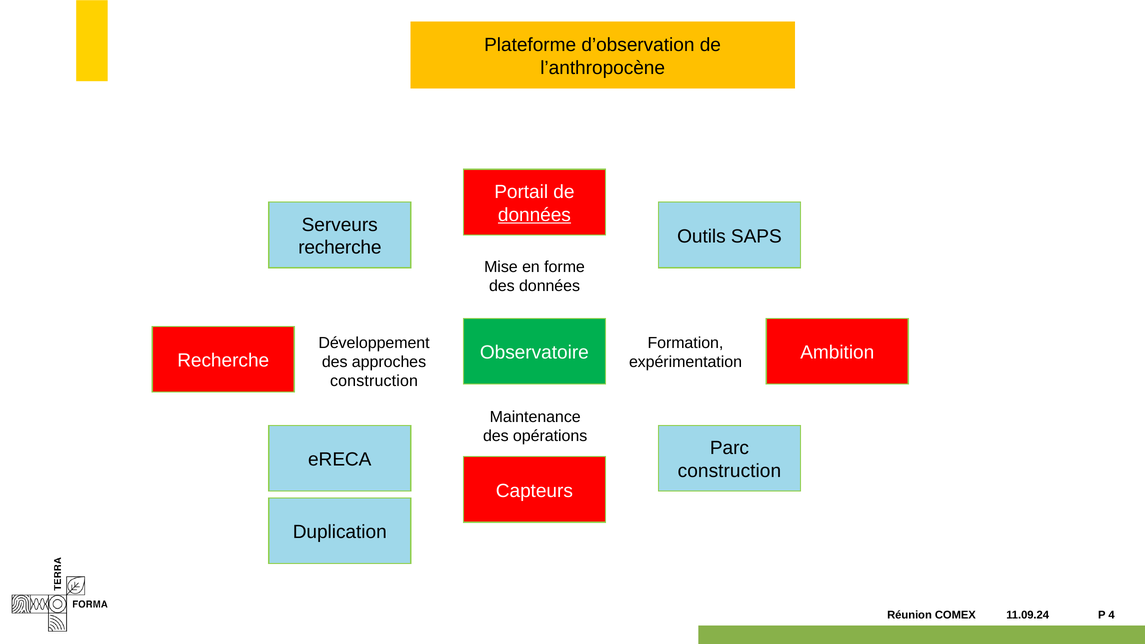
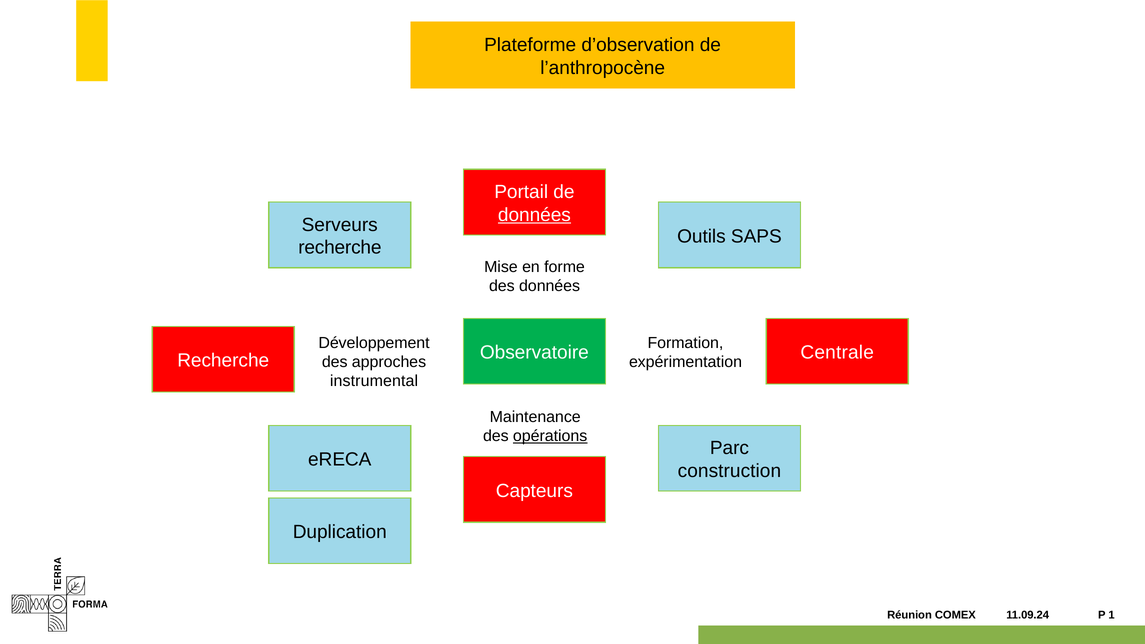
Ambition: Ambition -> Centrale (837, 353)
construction: construction -> instrumental (374, 381)
opérations underline: none -> present (550, 436)
4: 4 -> 1 (1112, 615)
